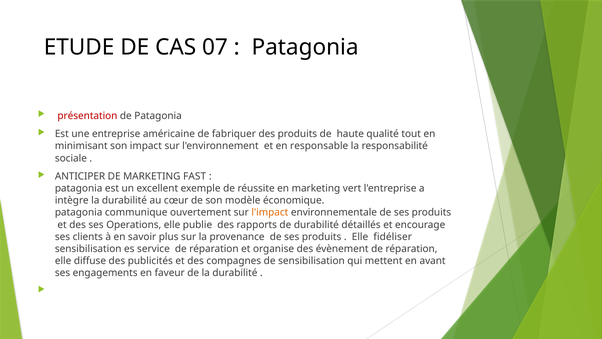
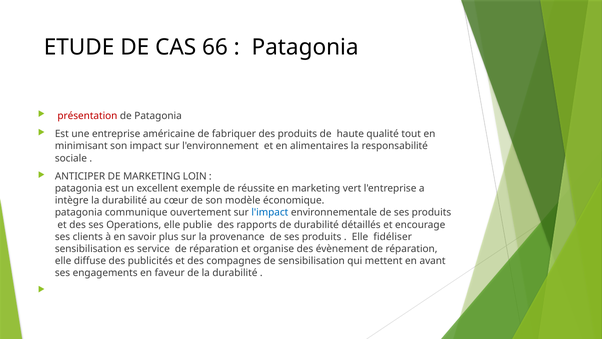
07: 07 -> 66 (215, 47)
responsable: responsable -> alimentaires (319, 146)
FAST: FAST -> LOIN (195, 176)
l'impact colour: orange -> blue (270, 212)
